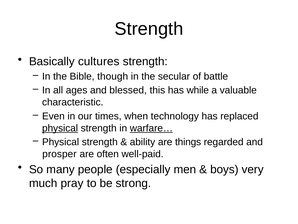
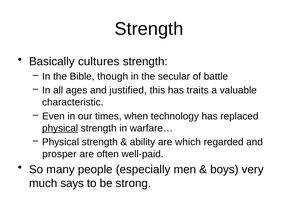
blessed: blessed -> justified (128, 90)
while: while -> traits (198, 90)
warfare… underline: present -> none (151, 128)
things: things -> which (188, 142)
pray: pray -> says (72, 183)
